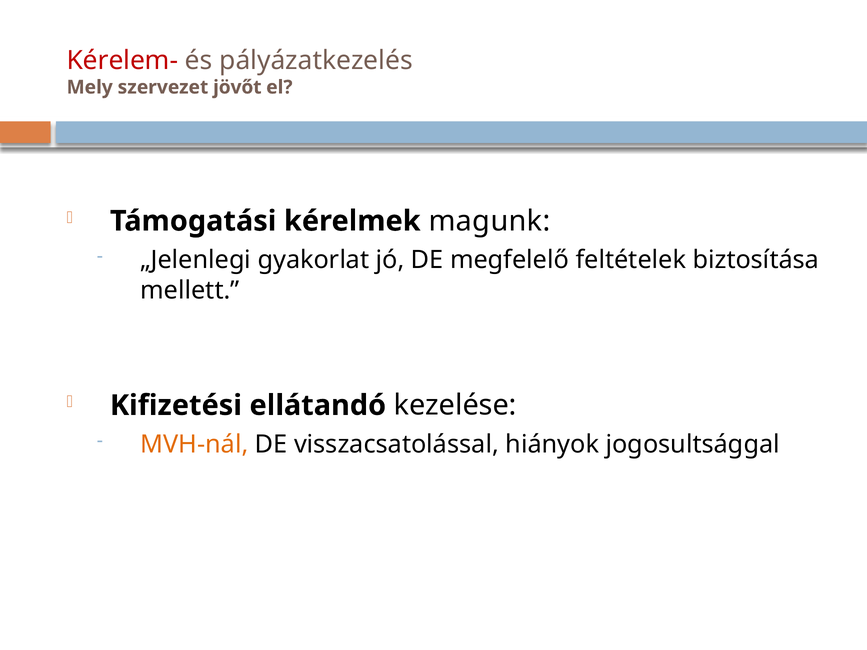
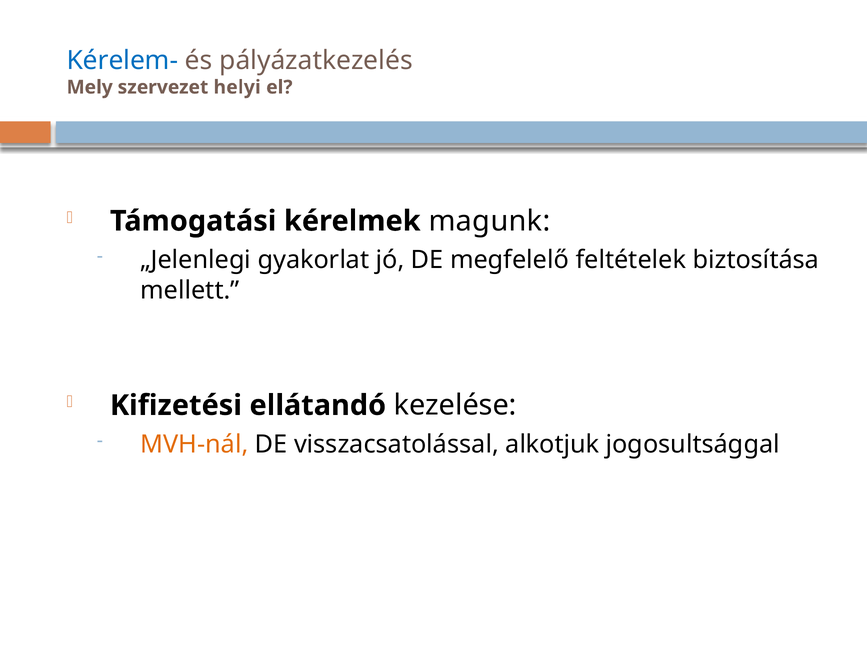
Kérelem- colour: red -> blue (122, 60)
jövőt: jövőt -> helyi (237, 87)
hiányok: hiányok -> alkotjuk (552, 444)
